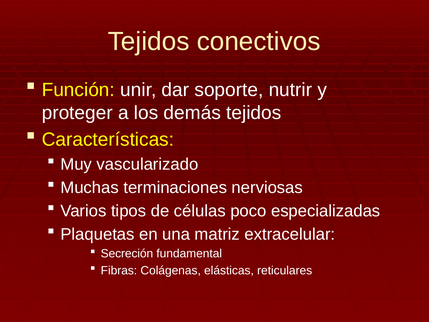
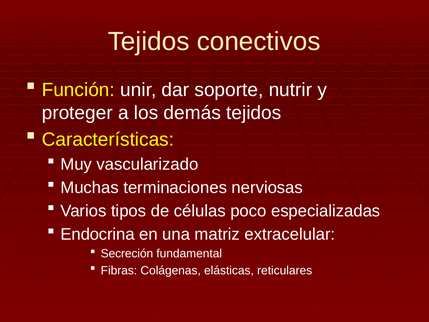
Plaquetas: Plaquetas -> Endocrina (98, 234)
